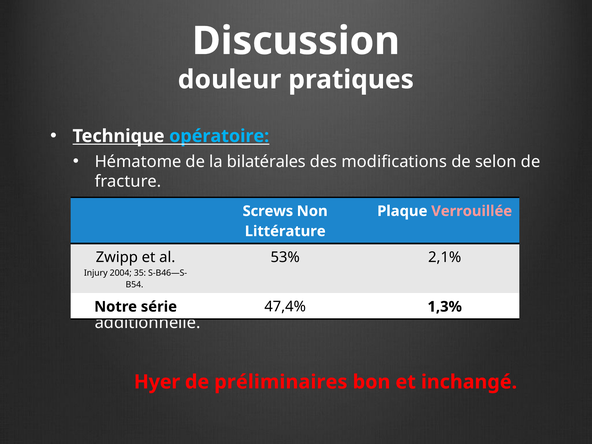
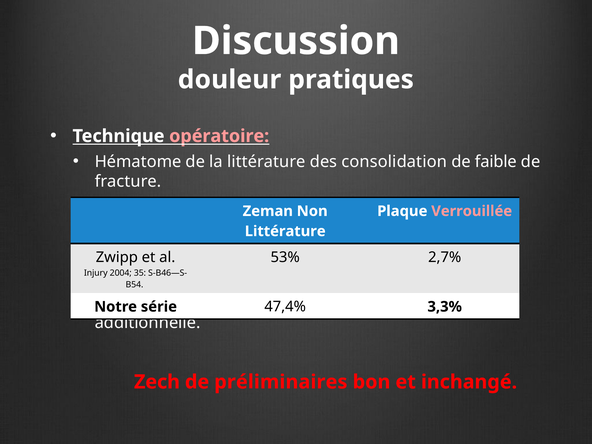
opératoire colour: light blue -> pink (219, 136)
la bilatérales: bilatérales -> littérature (266, 162)
modifications: modifications -> consolidation (394, 162)
selon: selon -> faible (496, 162)
Screws: Screws -> Zeman (268, 211)
2,1%: 2,1% -> 2,7% (445, 257)
1,3%: 1,3% -> 3,3% (445, 307)
Hyer: Hyer -> Zech (157, 382)
